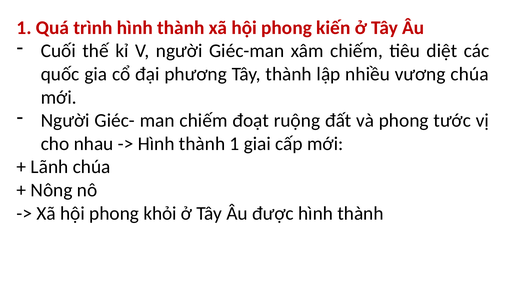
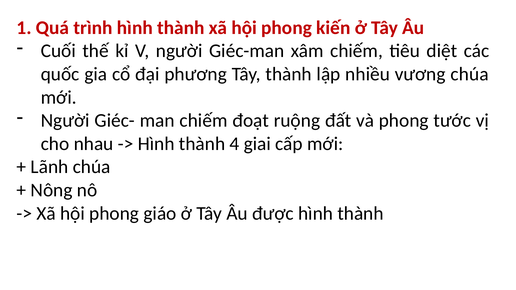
thành 1: 1 -> 4 (234, 144)
khỏi: khỏi -> giáo (160, 214)
